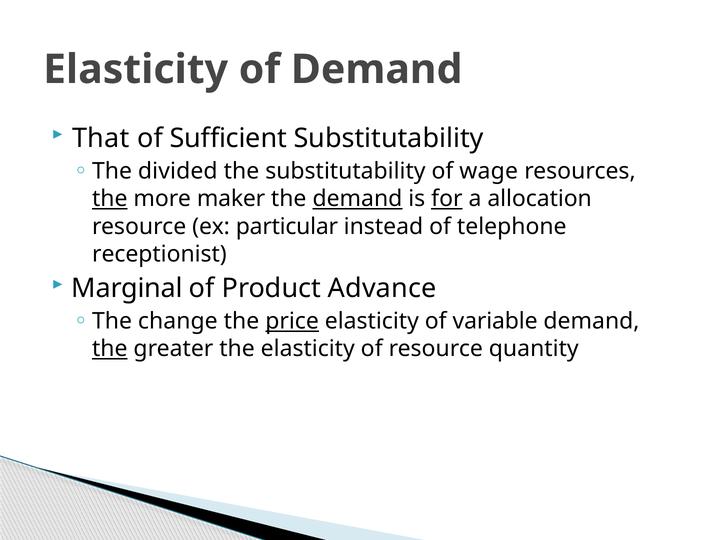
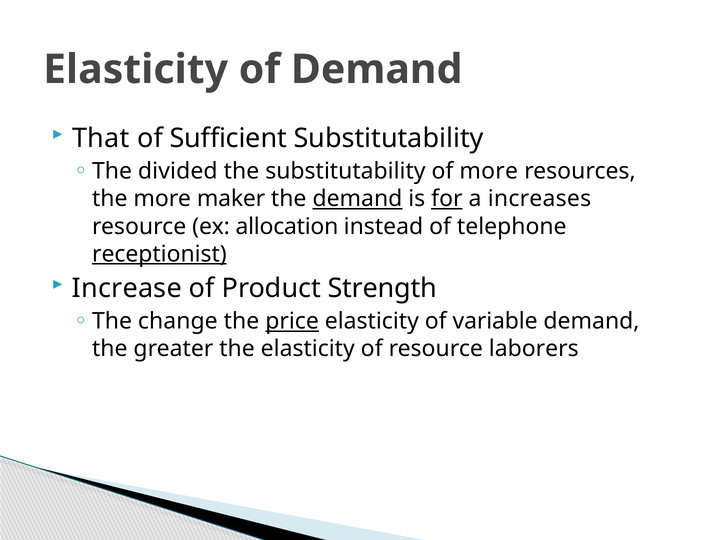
of wage: wage -> more (489, 171)
the underline: present -> none (110, 199)
allocation: allocation -> increases (539, 199)
particular: particular -> allocation (287, 226)
receptionist underline: none -> present (159, 254)
Marginal: Marginal -> Increase (127, 288)
Advance: Advance -> Strength (382, 288)
the underline: present -> none (110, 349)
quantity: quantity -> laborers (534, 349)
